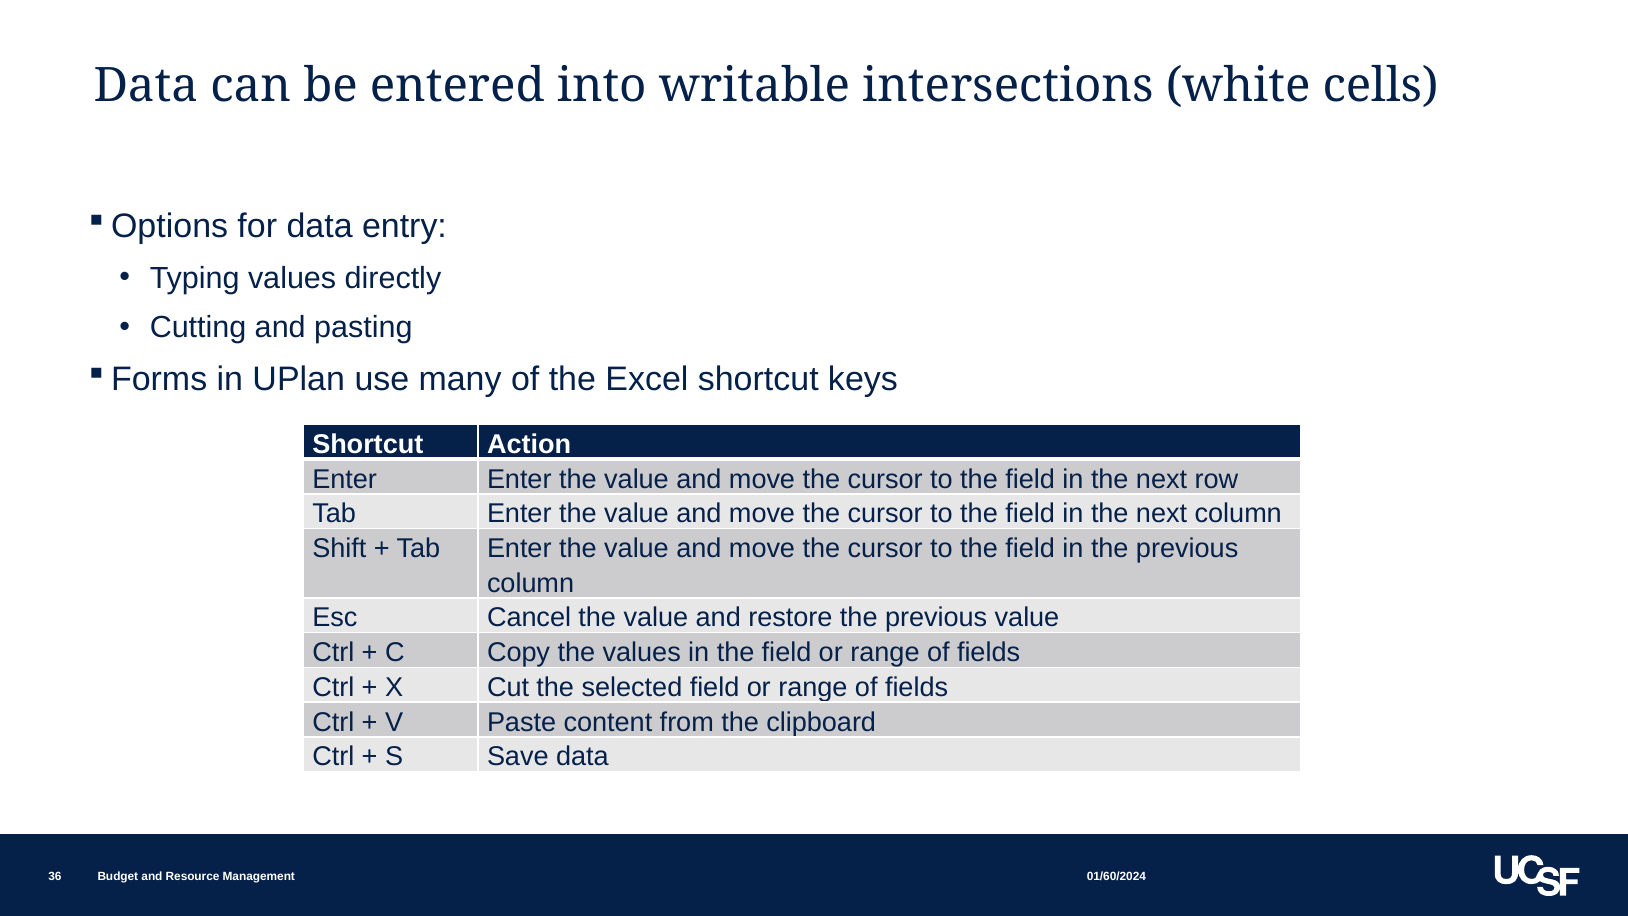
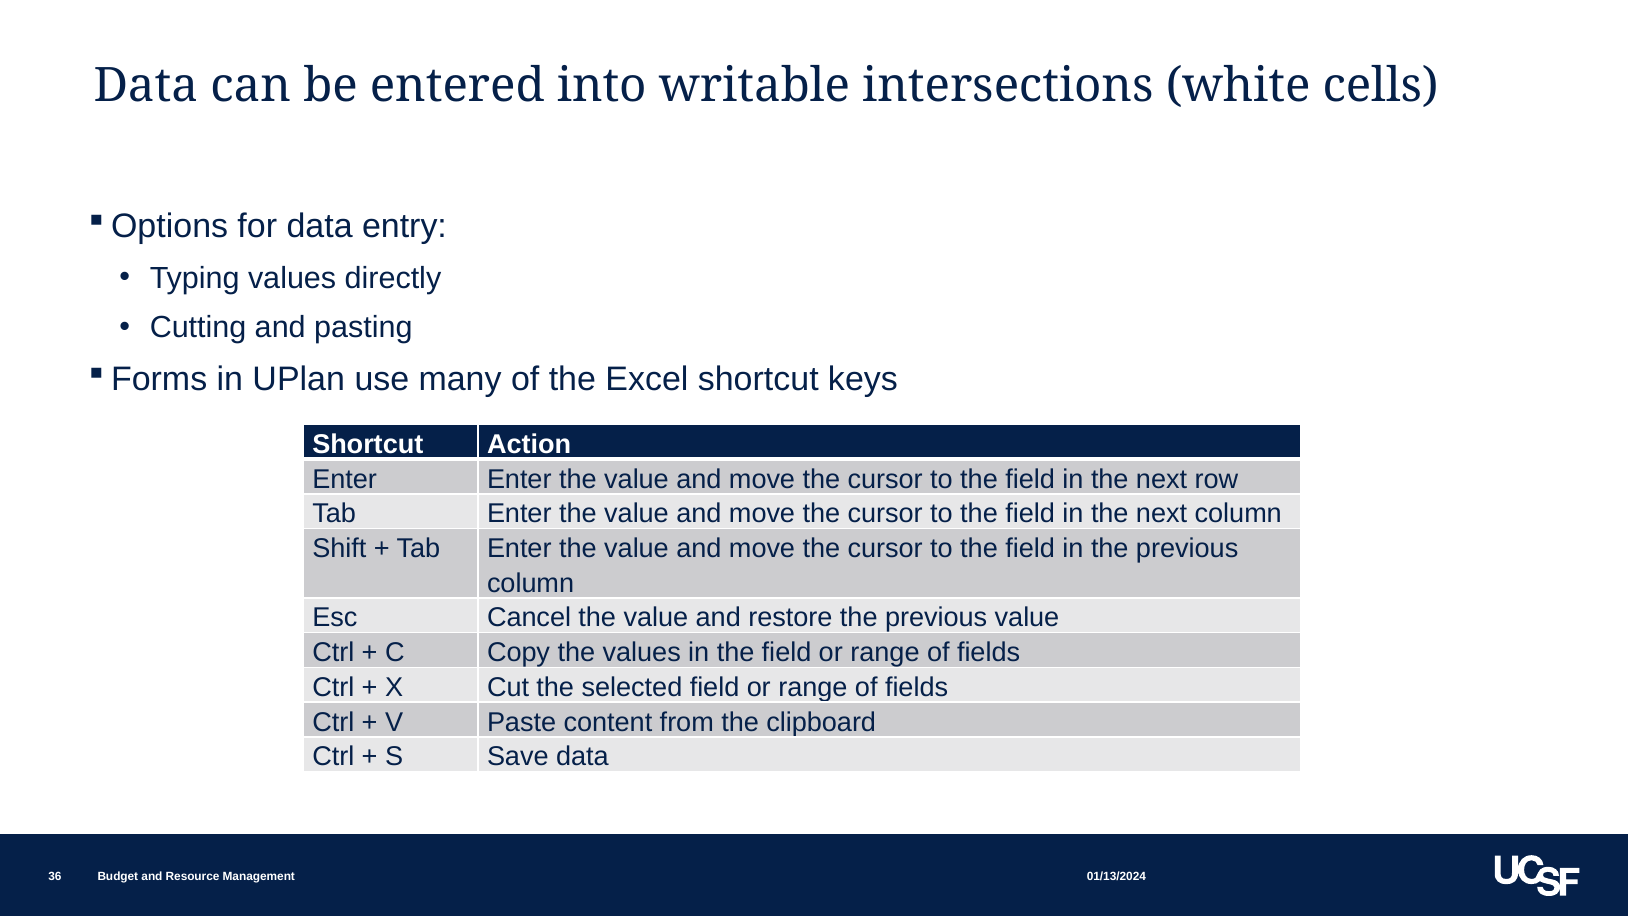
01/60/2024: 01/60/2024 -> 01/13/2024 (1116, 876)
